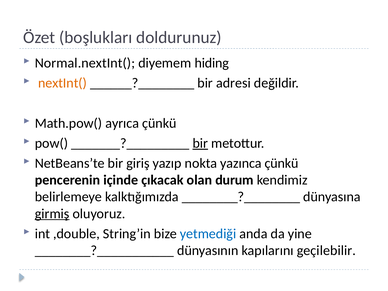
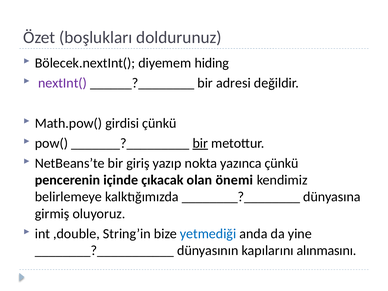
Normal.nextInt(: Normal.nextInt( -> Bölecek.nextInt( (85, 63)
nextInt( colour: orange -> purple (62, 83)
ayrıca: ayrıca -> girdisi (122, 123)
durum: durum -> önemi (234, 180)
girmiş underline: present -> none (52, 214)
geçilebilir: geçilebilir -> alınmasını (326, 250)
